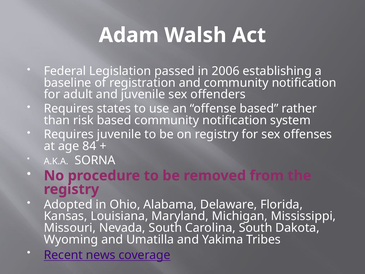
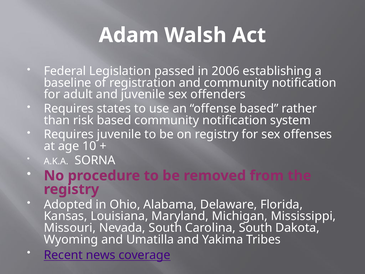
84: 84 -> 10 (89, 146)
